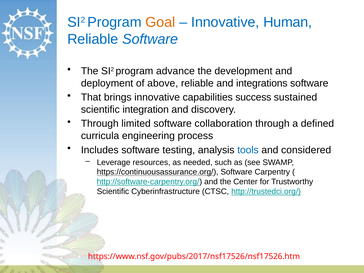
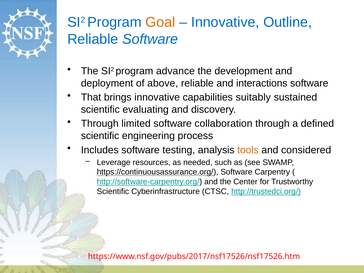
Human: Human -> Outline (288, 22)
integrations: integrations -> interactions (262, 83)
success: success -> suitably (253, 97)
integration: integration -> evaluating (146, 110)
curricula: curricula -> scientific (100, 136)
tools colour: blue -> orange (248, 150)
